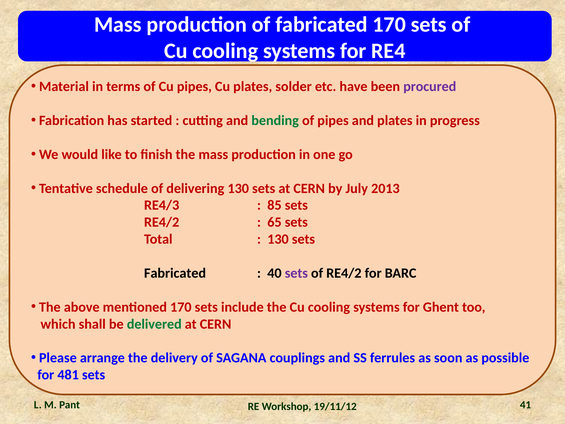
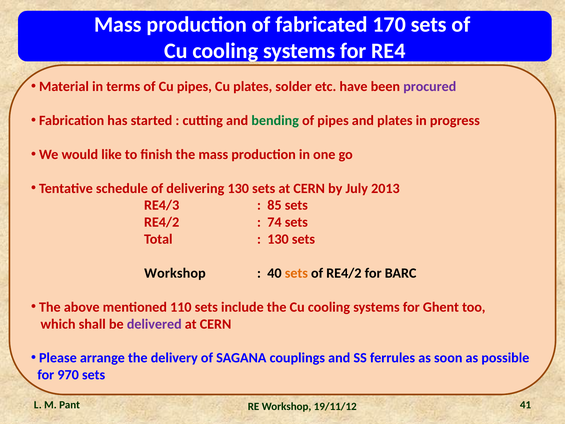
65: 65 -> 74 (274, 222)
Fabricated: Fabricated -> Workshop (175, 273)
sets colour: purple -> orange (296, 273)
mentioned 170: 170 -> 110 (181, 307)
delivered colour: green -> purple (154, 324)
481: 481 -> 970 (68, 375)
